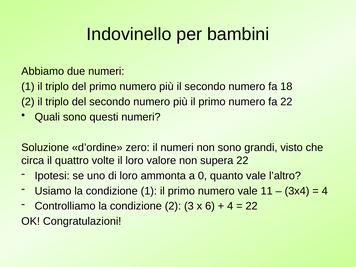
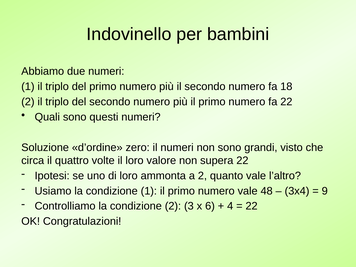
a 0: 0 -> 2 (202, 176)
11: 11 -> 48 (267, 191)
4: 4 -> 9 (325, 191)
